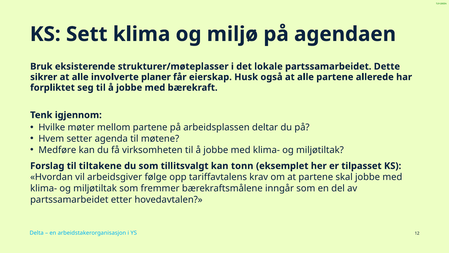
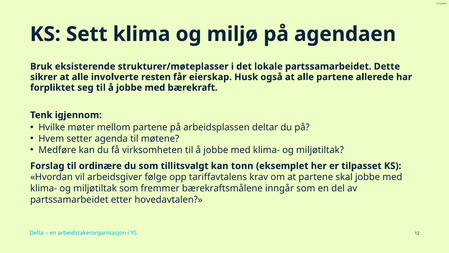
planer: planer -> resten (156, 77)
tiltakene: tiltakene -> ordinære (100, 166)
